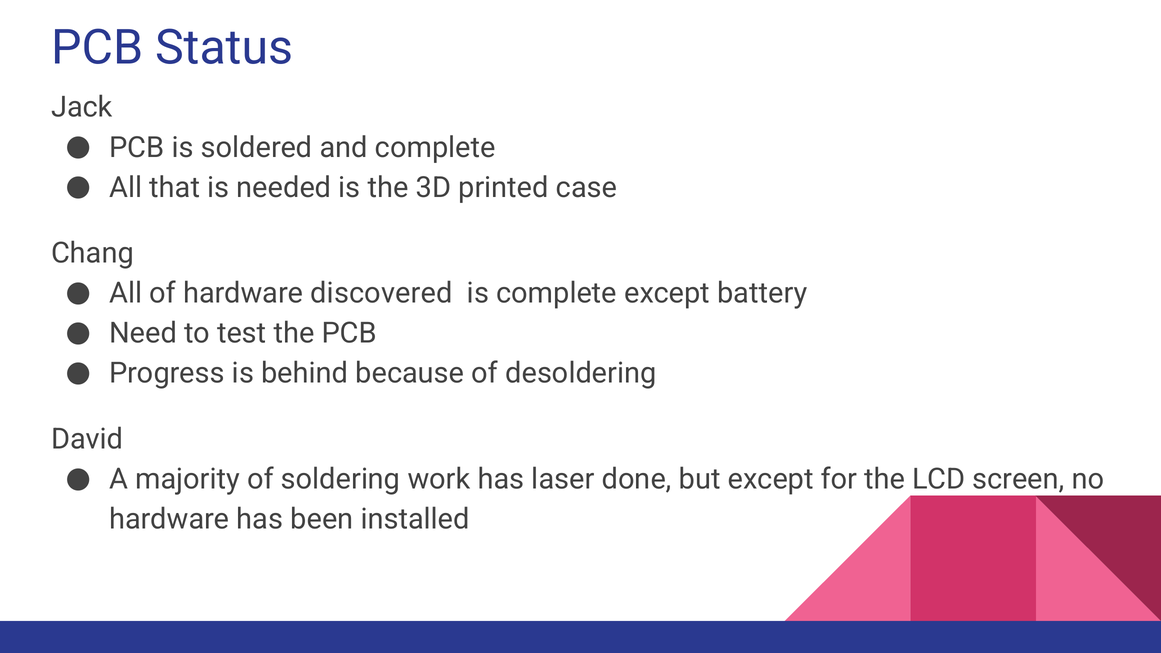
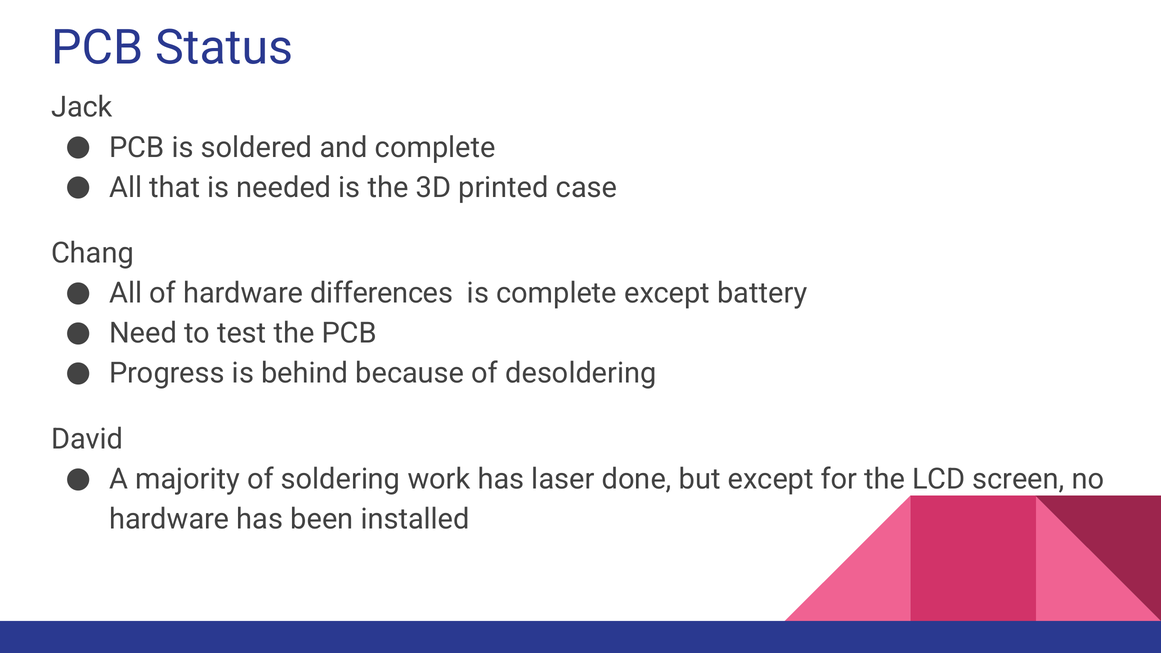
discovered: discovered -> differences (382, 293)
